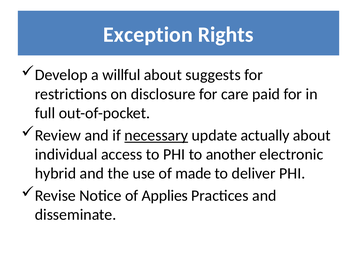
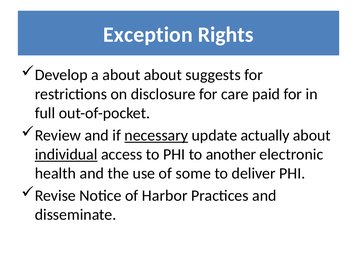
a willful: willful -> about (121, 75)
individual underline: none -> present (66, 154)
hybrid: hybrid -> health (55, 173)
made: made -> some (193, 173)
Applies: Applies -> Harbor (165, 196)
